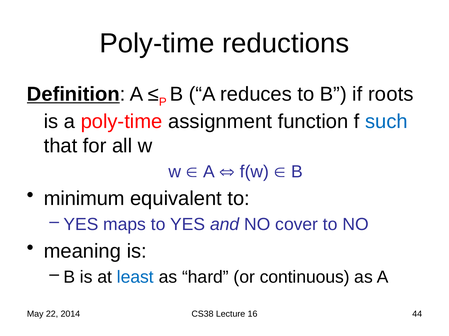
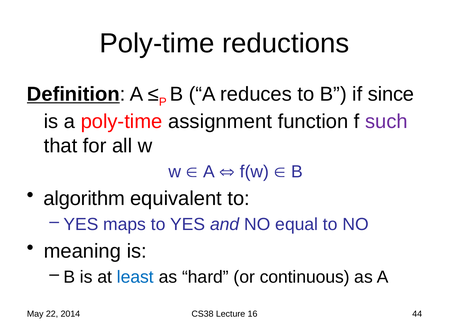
roots: roots -> since (391, 94)
such colour: blue -> purple (386, 122)
minimum: minimum -> algorithm (84, 199)
cover: cover -> equal (297, 225)
